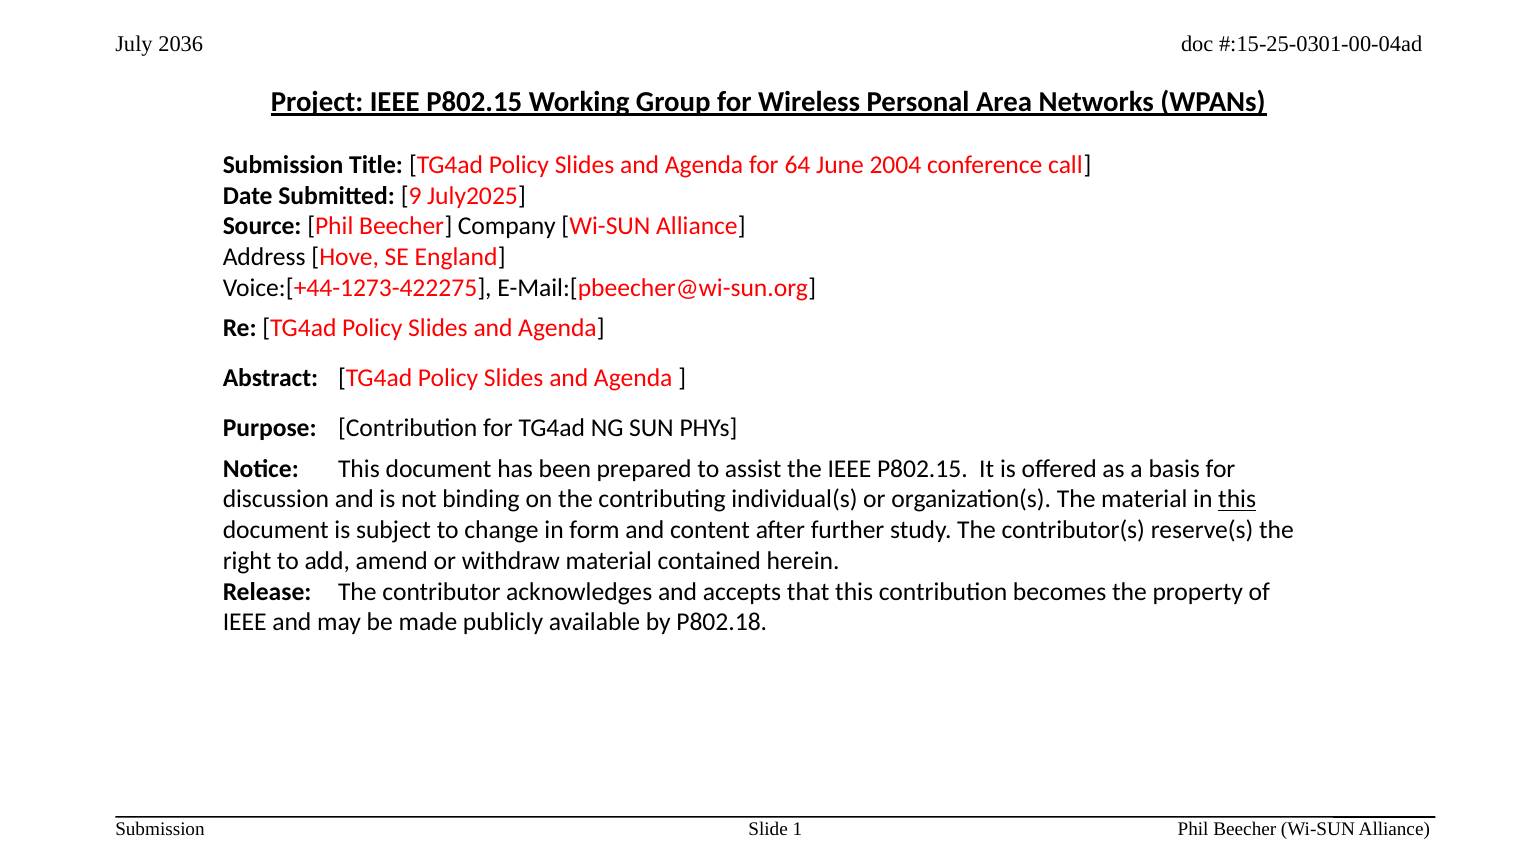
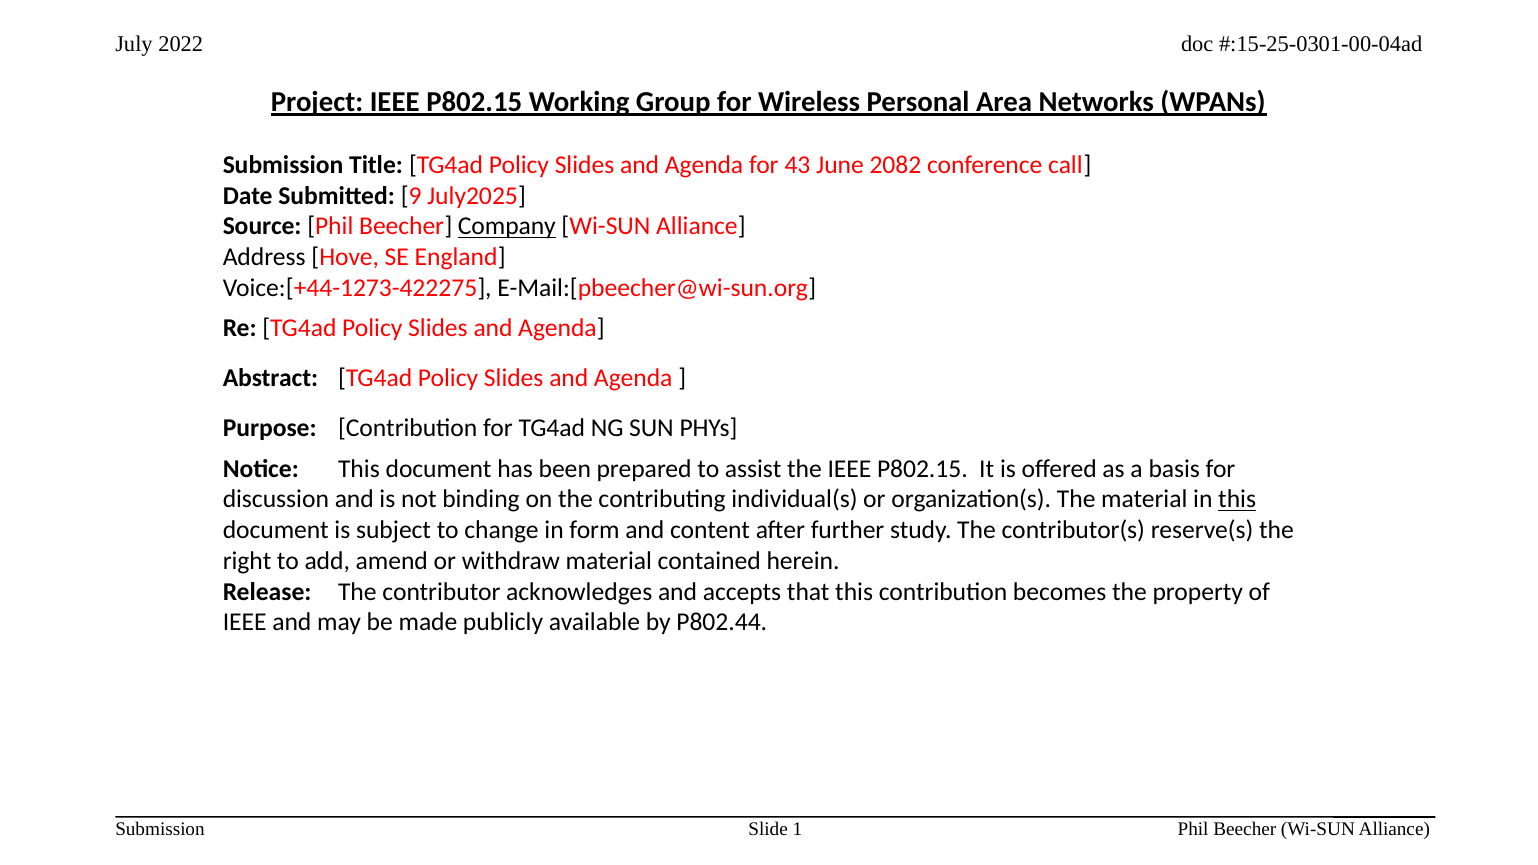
2036: 2036 -> 2022 (181, 44)
64: 64 -> 43 (797, 165)
2004: 2004 -> 2082 (895, 165)
Company underline: none -> present (507, 227)
P802.18: P802.18 -> P802.44 (722, 623)
